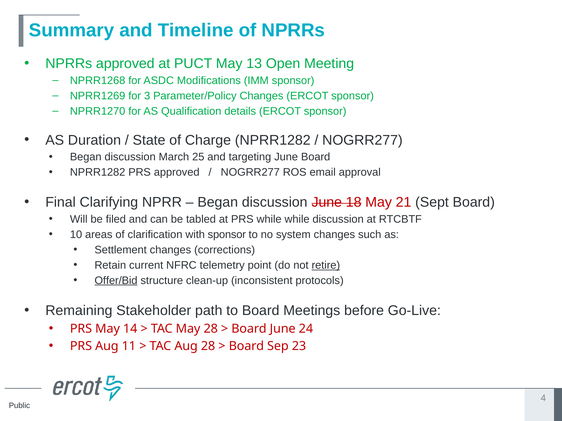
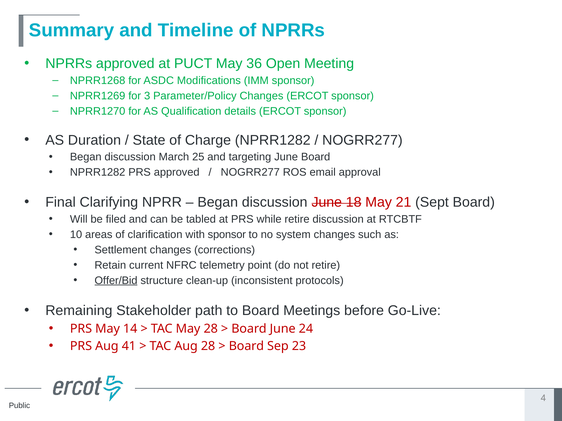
13: 13 -> 36 (254, 64)
while while: while -> retire (297, 220)
retire underline: present -> none (326, 265)
11: 11 -> 41 (129, 347)
